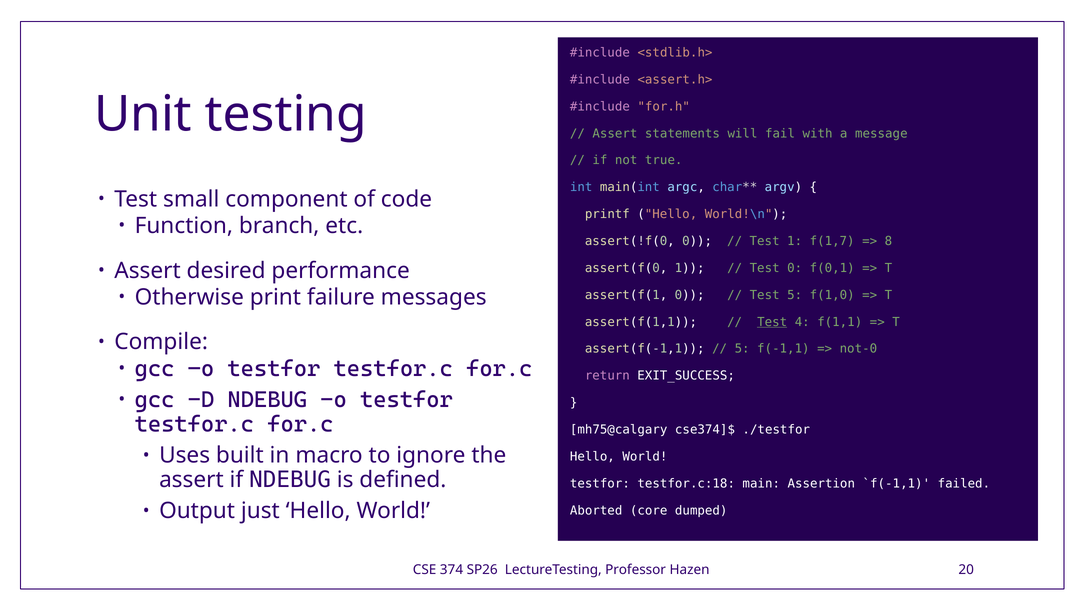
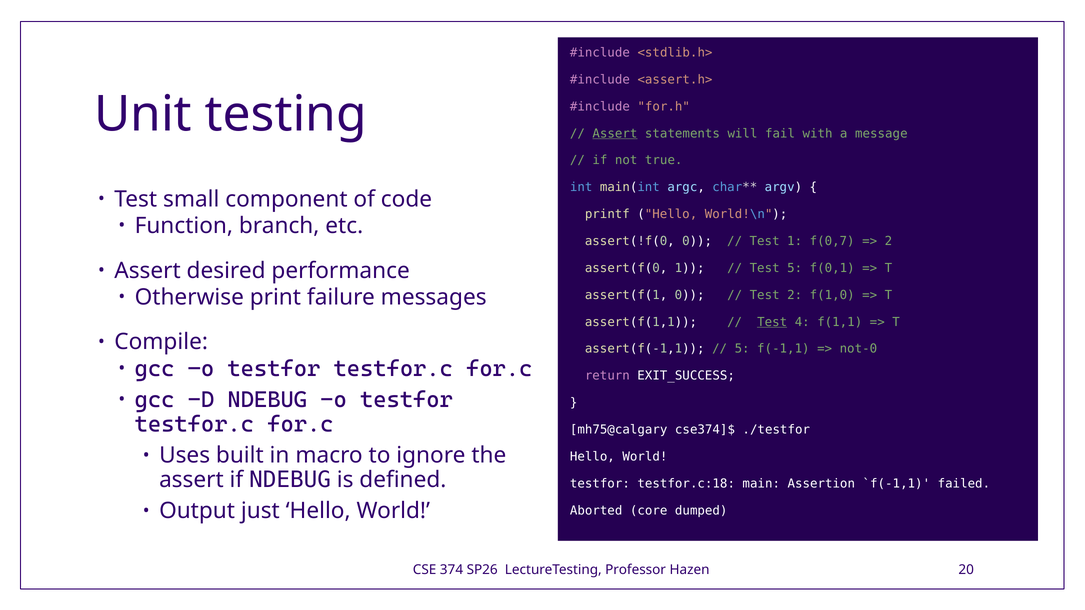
Assert underline: none -> present (615, 134)
f(1,7: f(1,7 -> f(0,7 (832, 241)
8: 8 -> 2 (888, 241)
Test 0: 0 -> 5 (795, 268)
Test 5: 5 -> 2 (795, 295)
